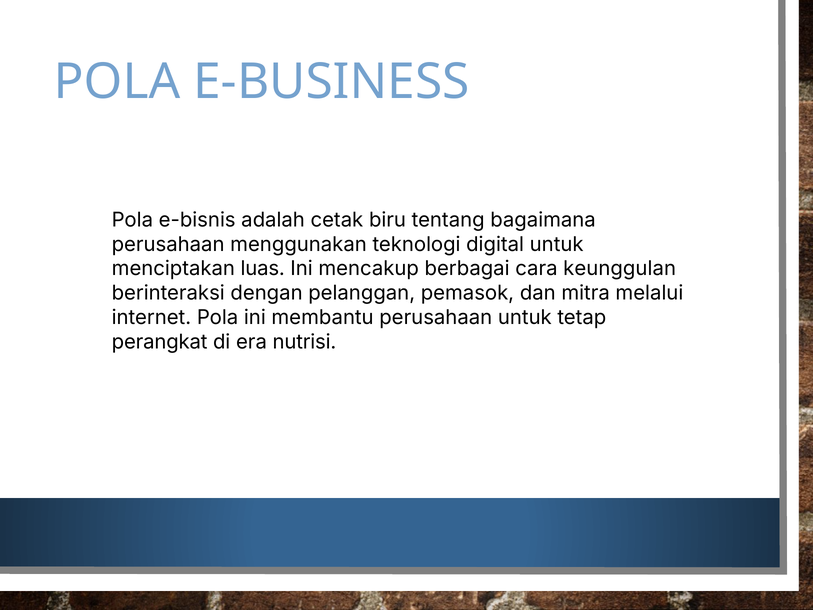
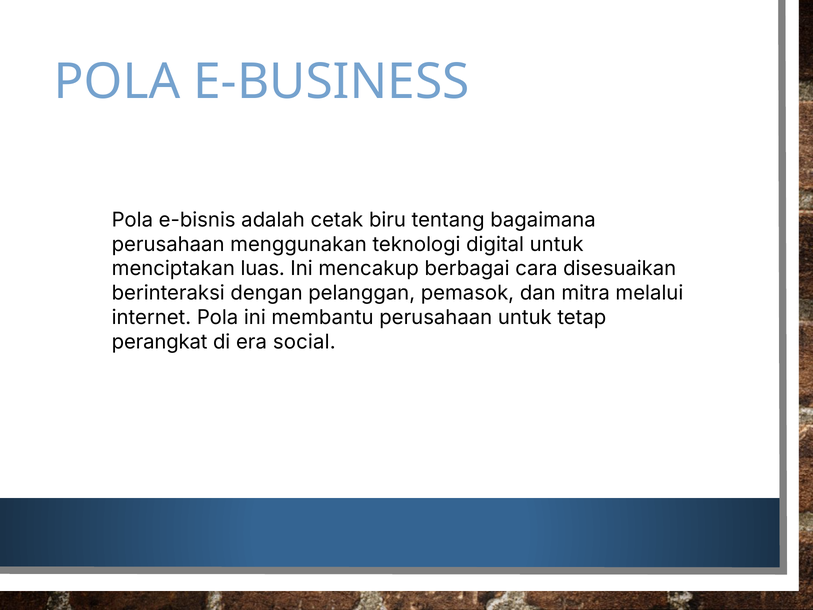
keunggulan: keunggulan -> disesuaikan (620, 269)
nutrisi: nutrisi -> social (304, 342)
